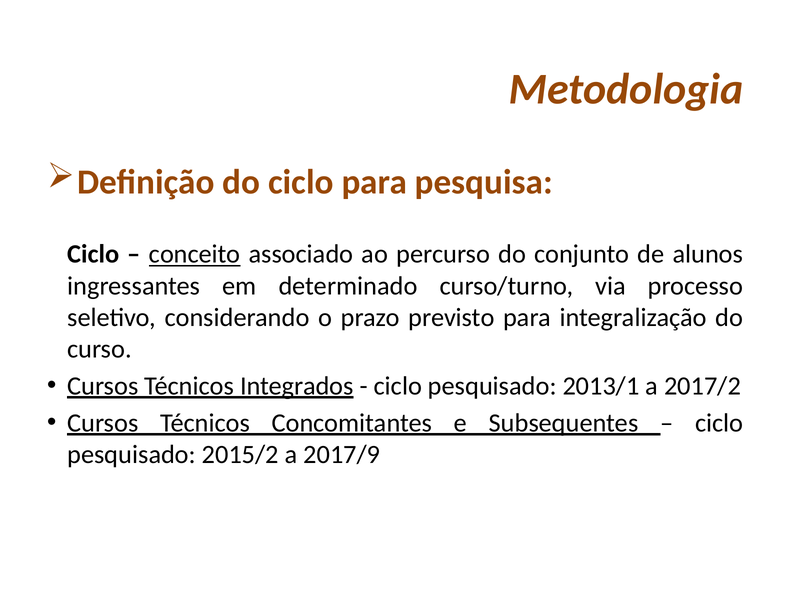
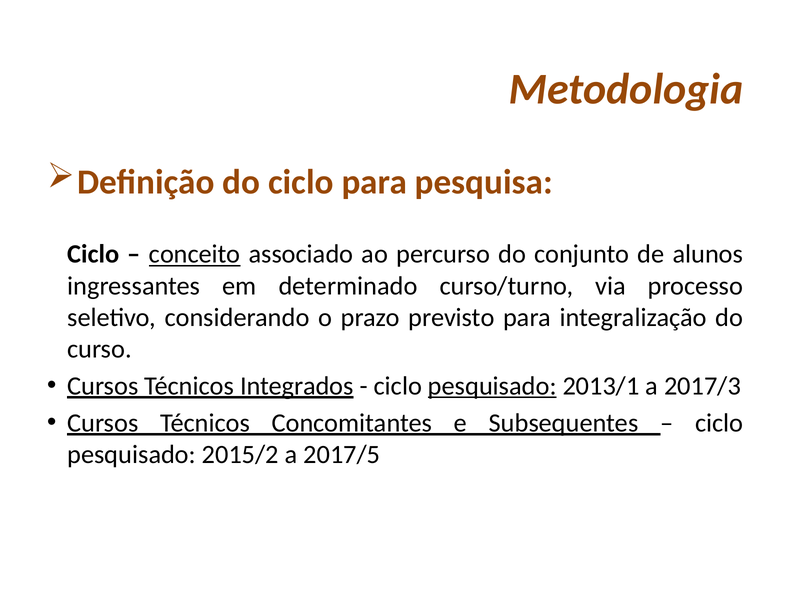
pesquisado underline: none -> present (492, 386)
2017/2: 2017/2 -> 2017/3 (703, 386)
2017/9: 2017/9 -> 2017/5 (342, 455)
